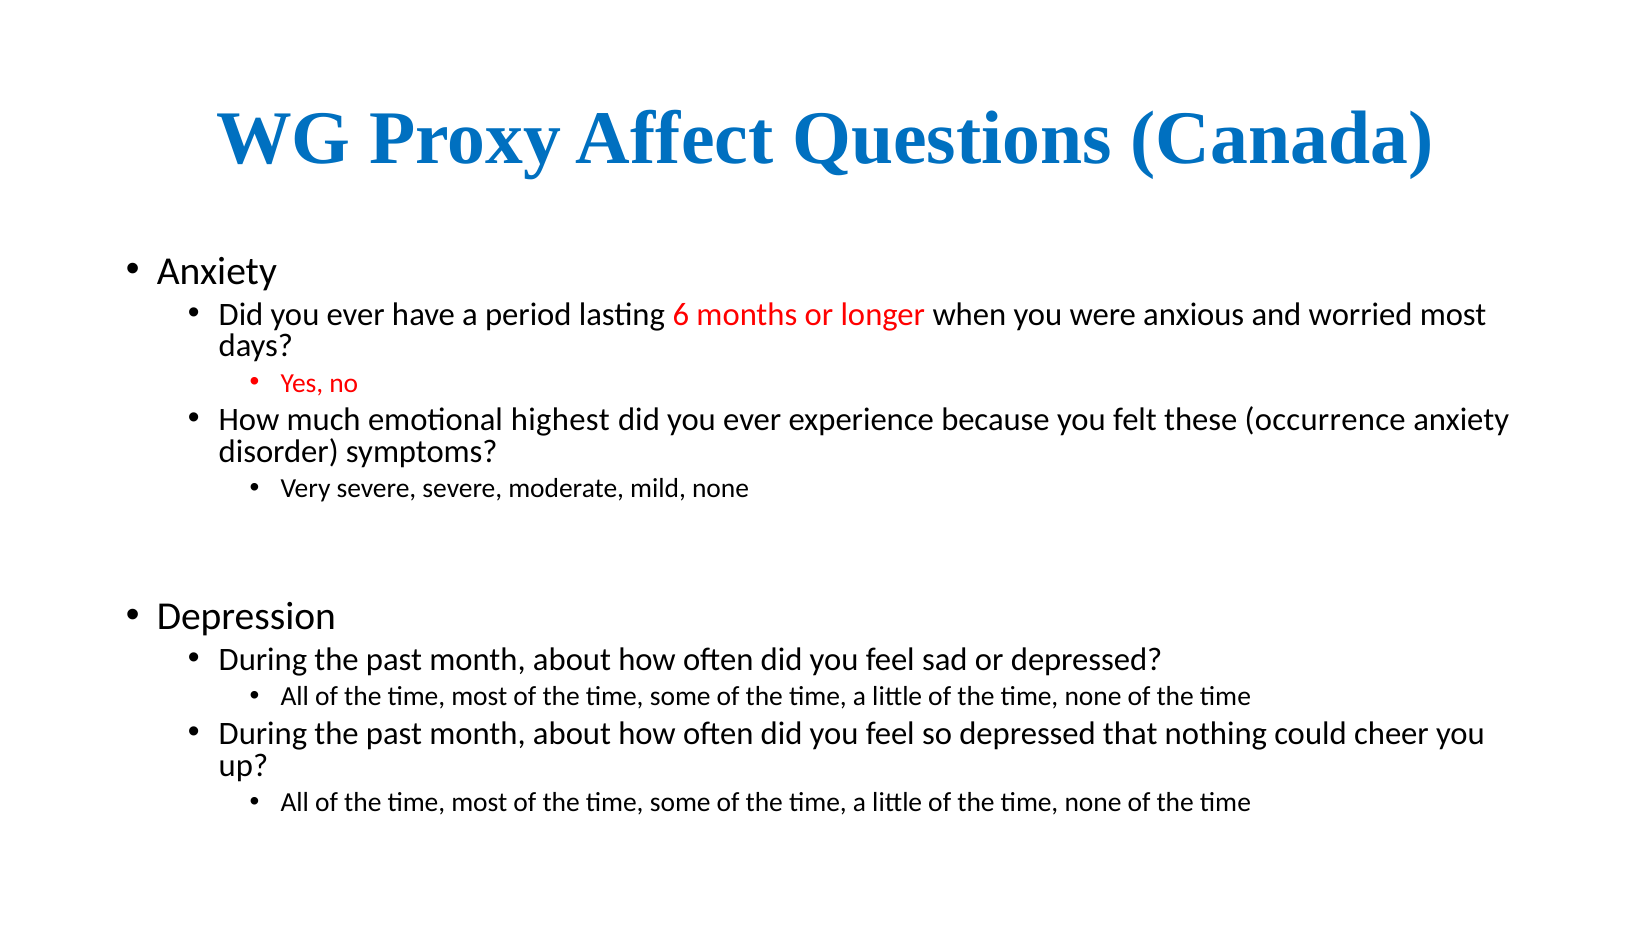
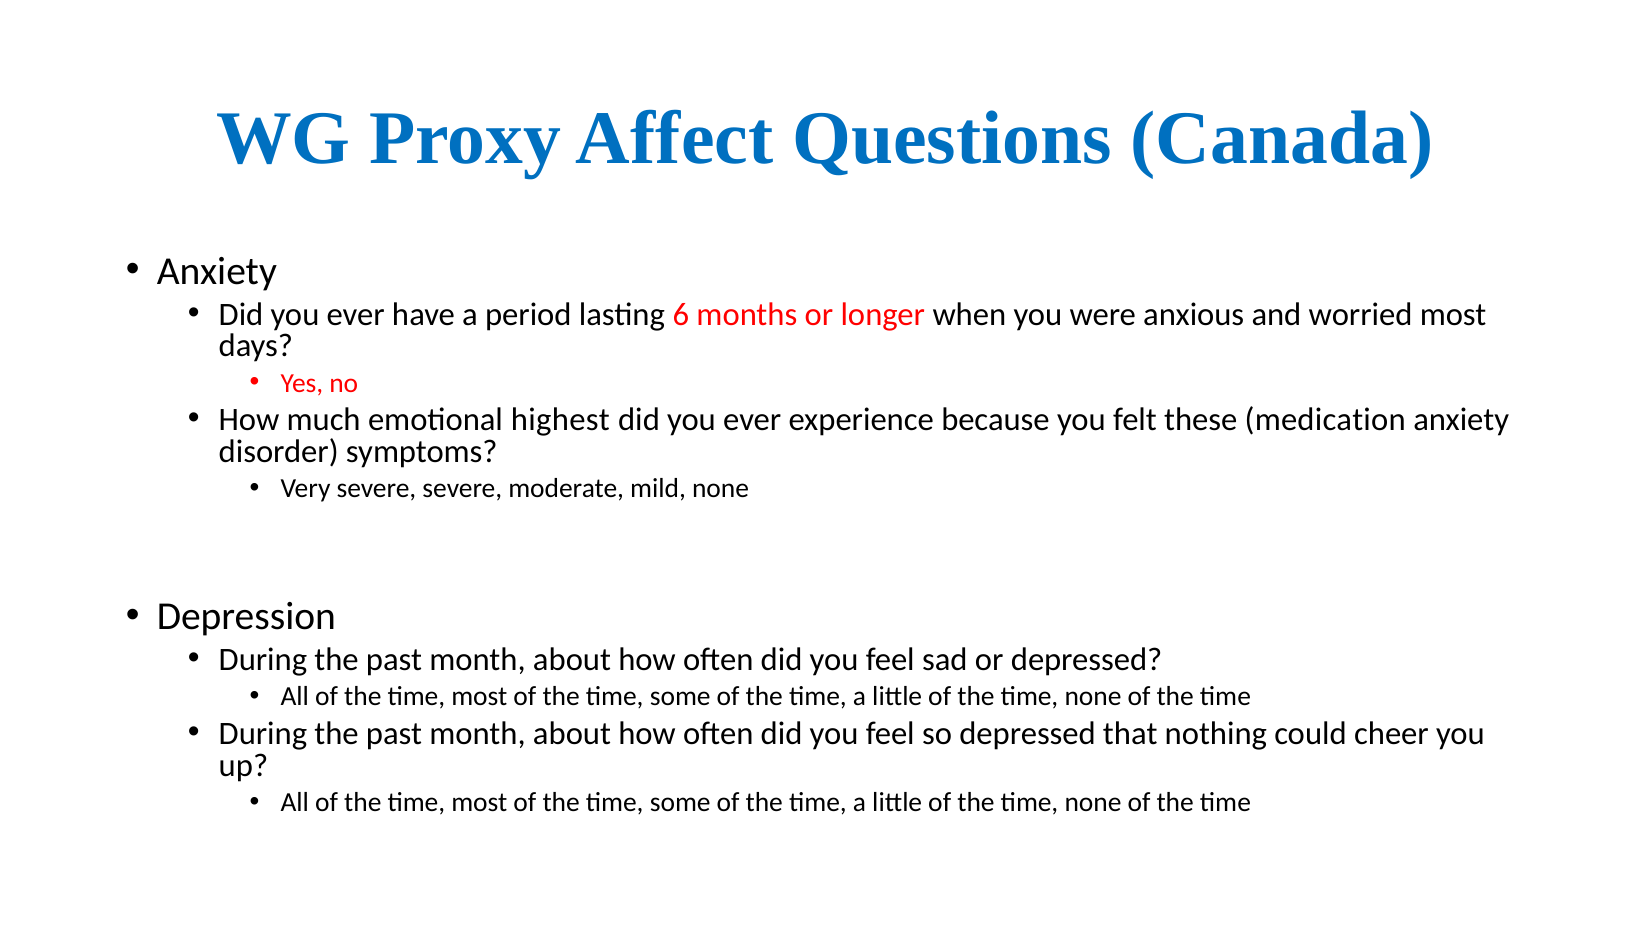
occurrence: occurrence -> medication (1325, 420)
